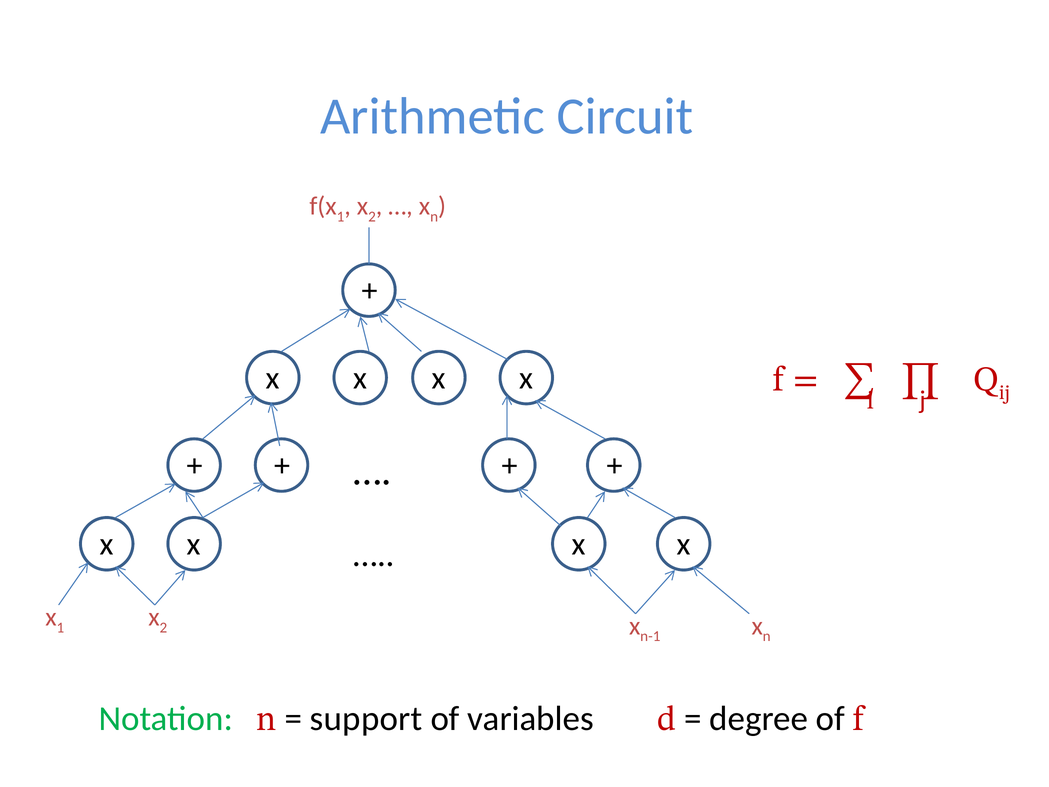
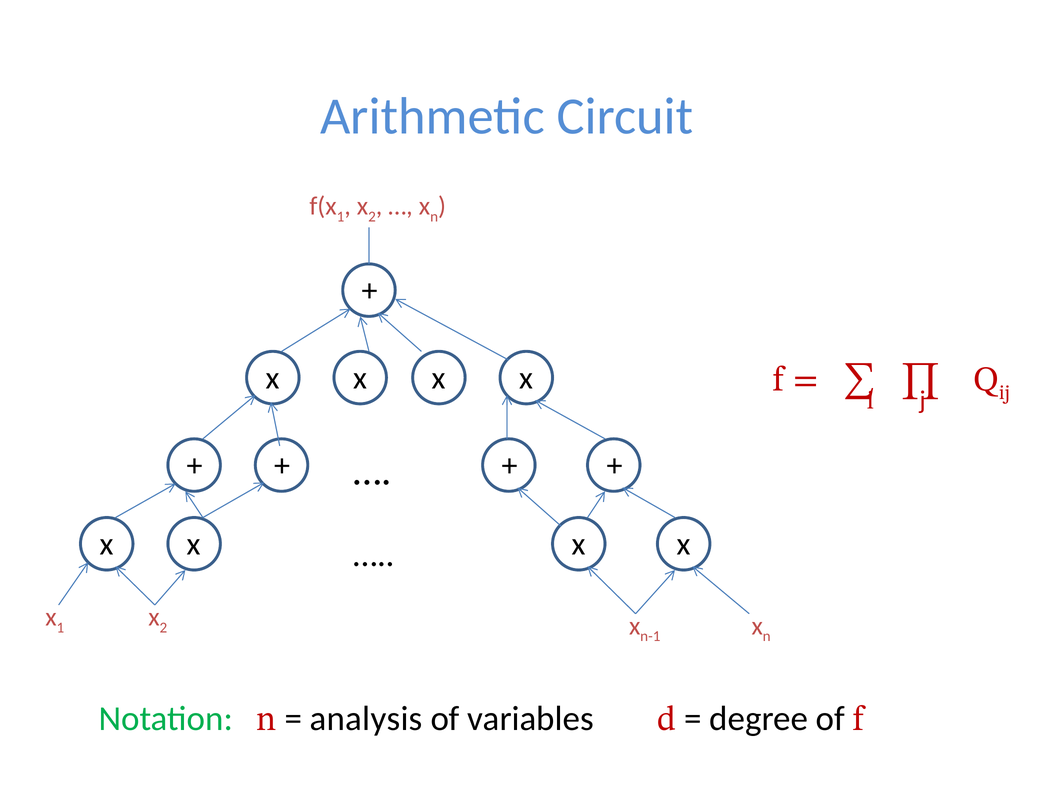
support: support -> analysis (366, 719)
